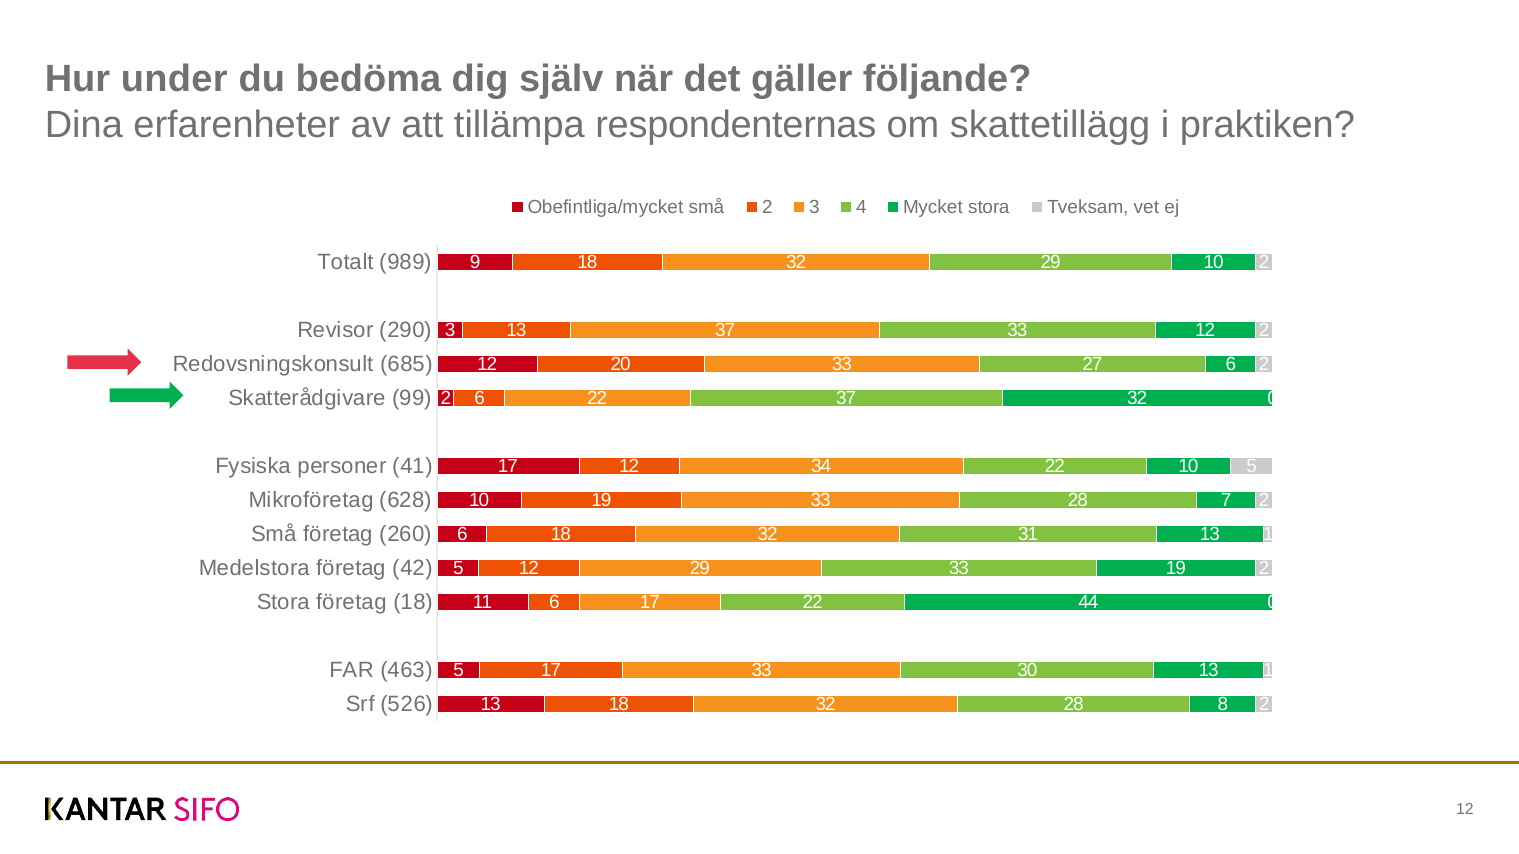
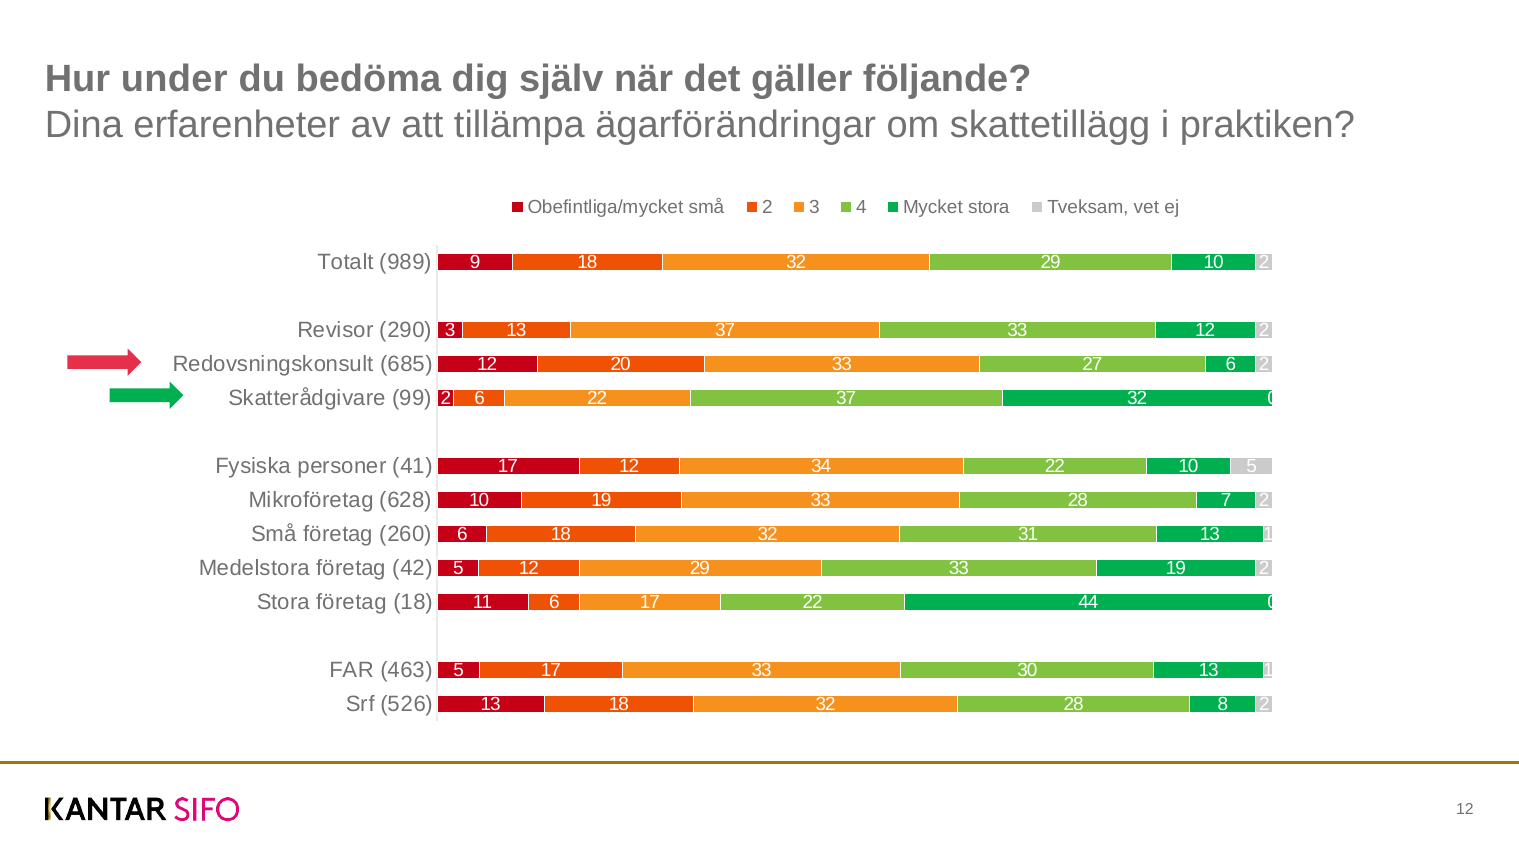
respondenternas: respondenternas -> ägarförändringar (736, 125)
